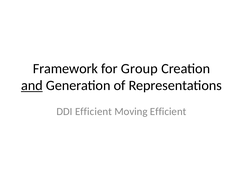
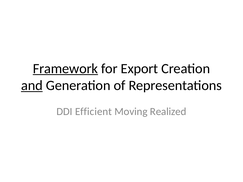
Framework underline: none -> present (65, 69)
Group: Group -> Export (139, 69)
Moving Efficient: Efficient -> Realized (168, 112)
